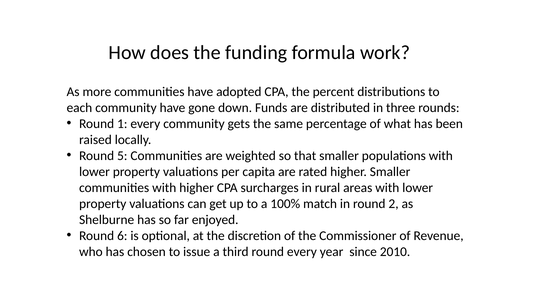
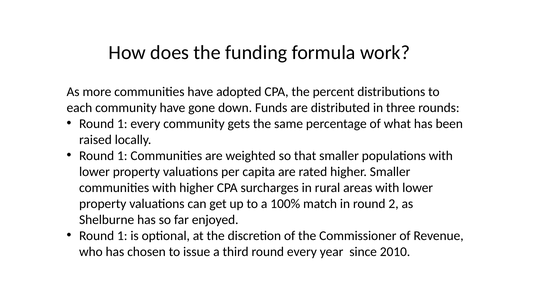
5: 5 -> 1 (122, 156)
6: 6 -> 1 (122, 235)
